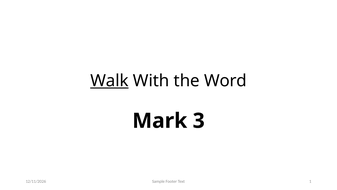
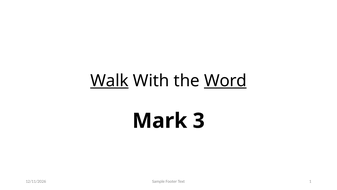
Word underline: none -> present (225, 81)
